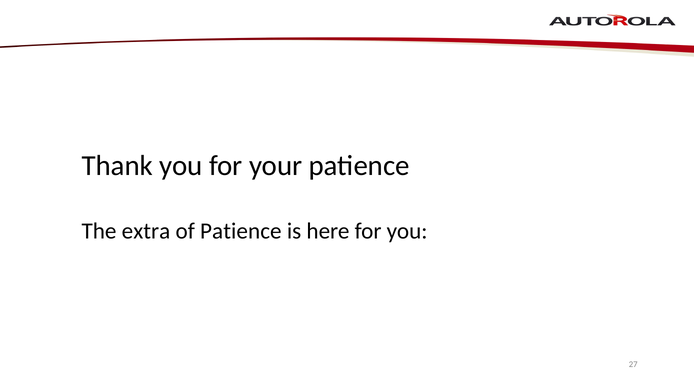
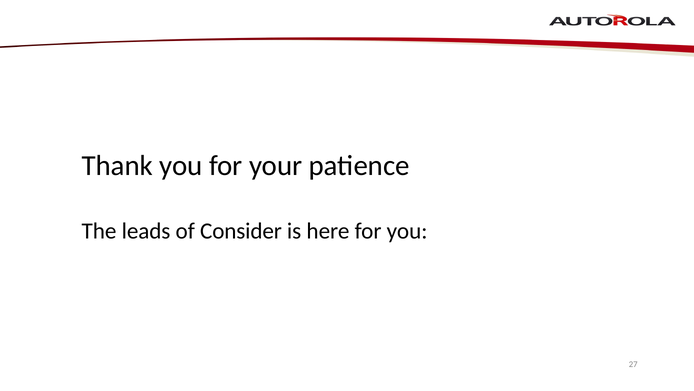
extra: extra -> leads (146, 231)
of Patience: Patience -> Consider (241, 231)
